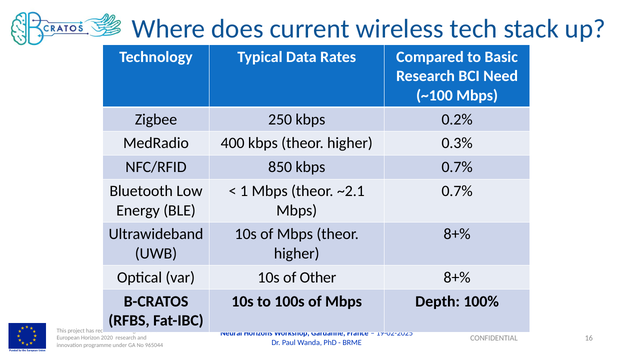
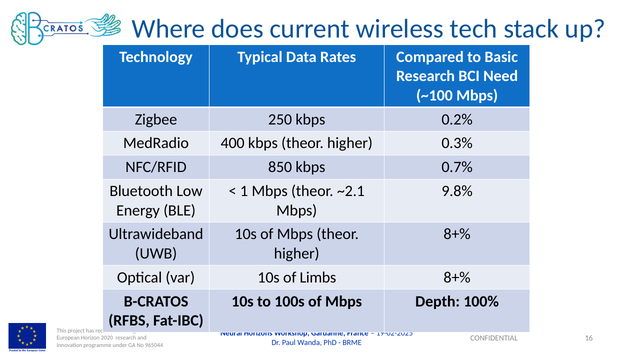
0.7%: 0.7% -> 9.8% (457, 191)
Other: Other -> Limbs (318, 277)
